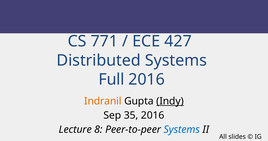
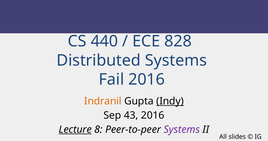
771: 771 -> 440 (104, 41)
427: 427 -> 828 (178, 41)
Full: Full -> Fail (111, 80)
35: 35 -> 43 (131, 116)
Lecture underline: none -> present (75, 130)
Systems colour: blue -> purple (182, 130)
